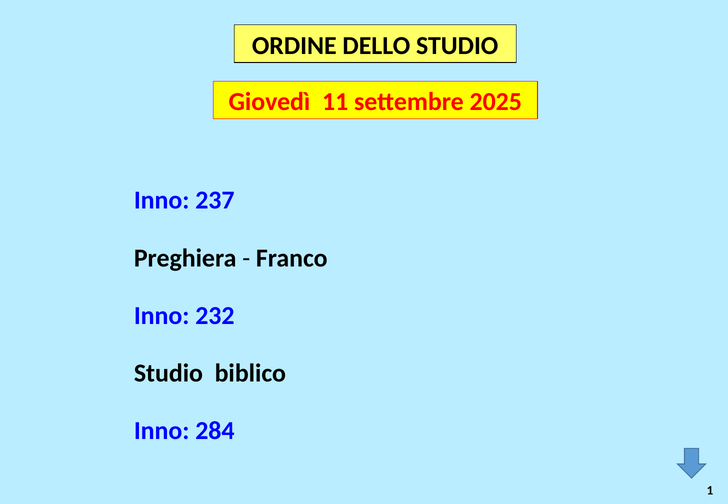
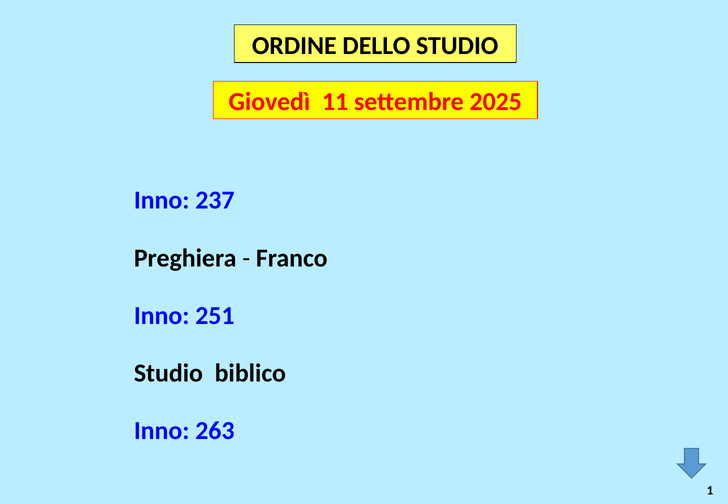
232: 232 -> 251 (215, 316)
284: 284 -> 263 (215, 431)
